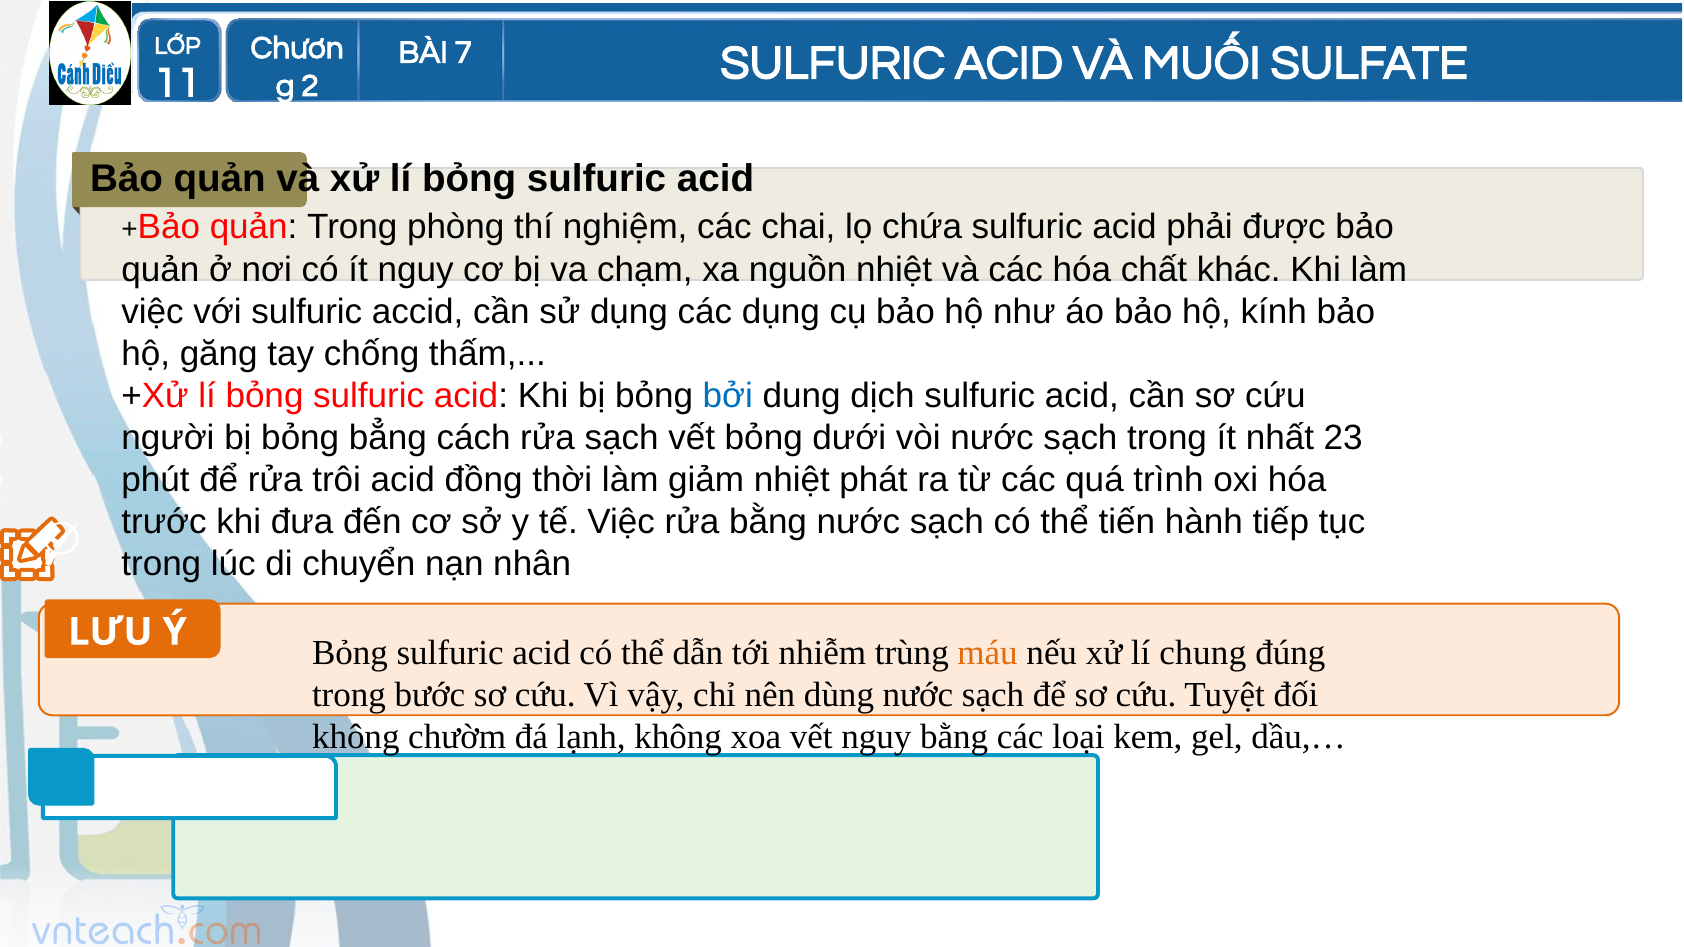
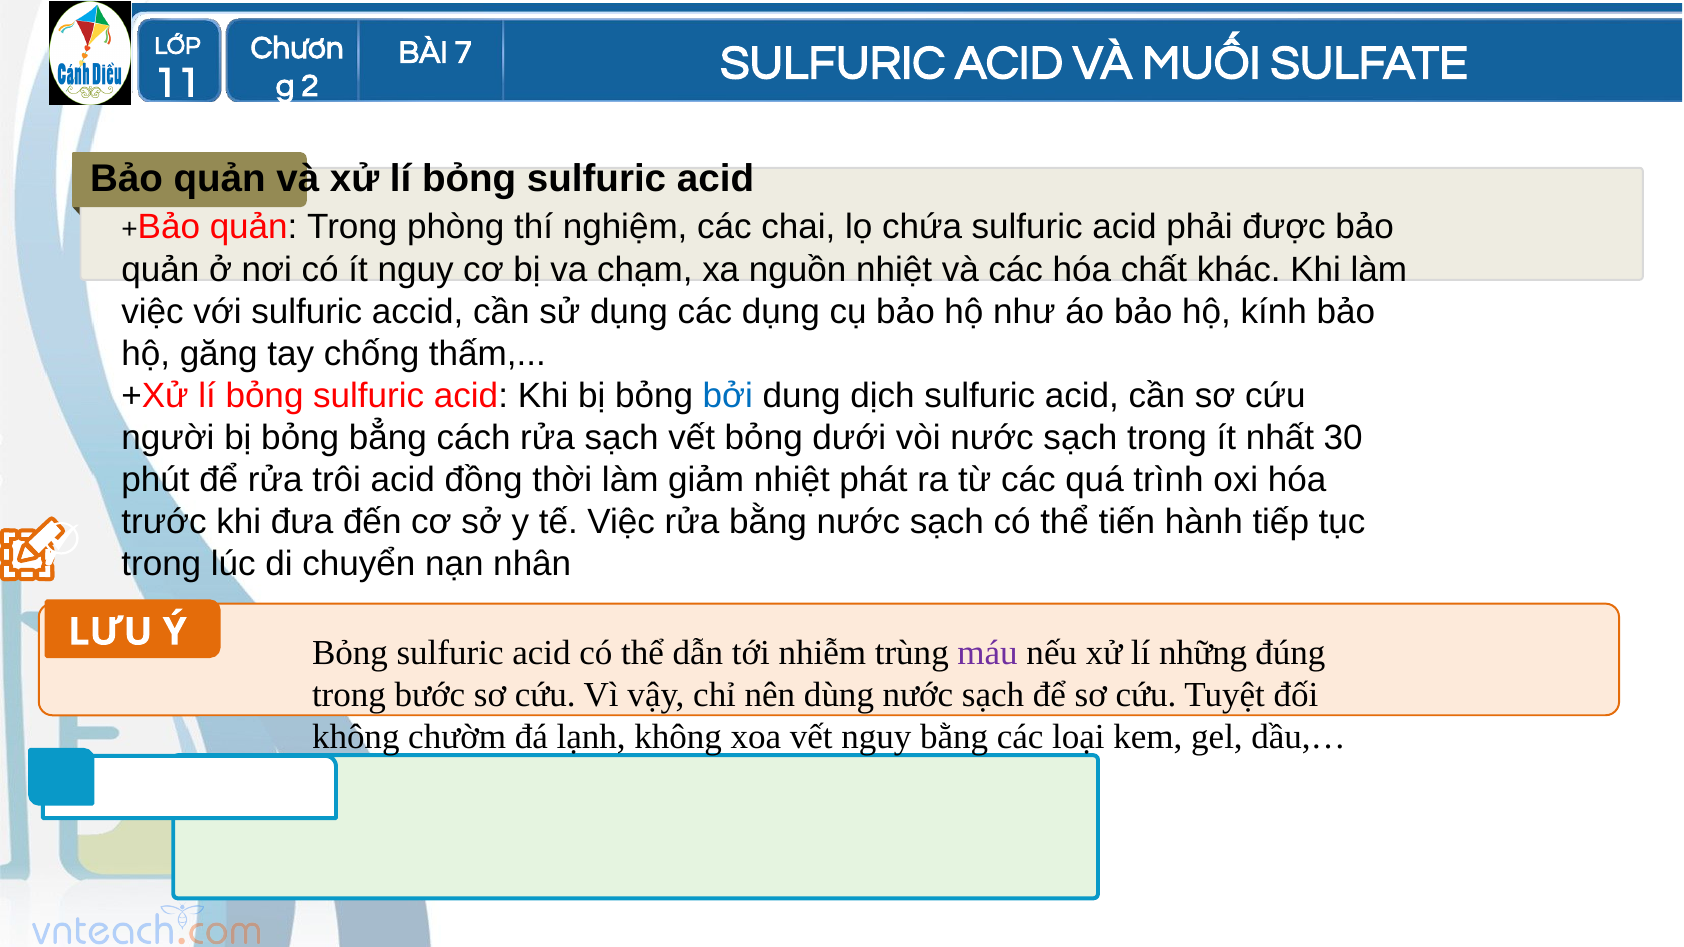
23: 23 -> 30 (1343, 438)
máu colour: orange -> purple (988, 653)
chung: chung -> những (1203, 653)
